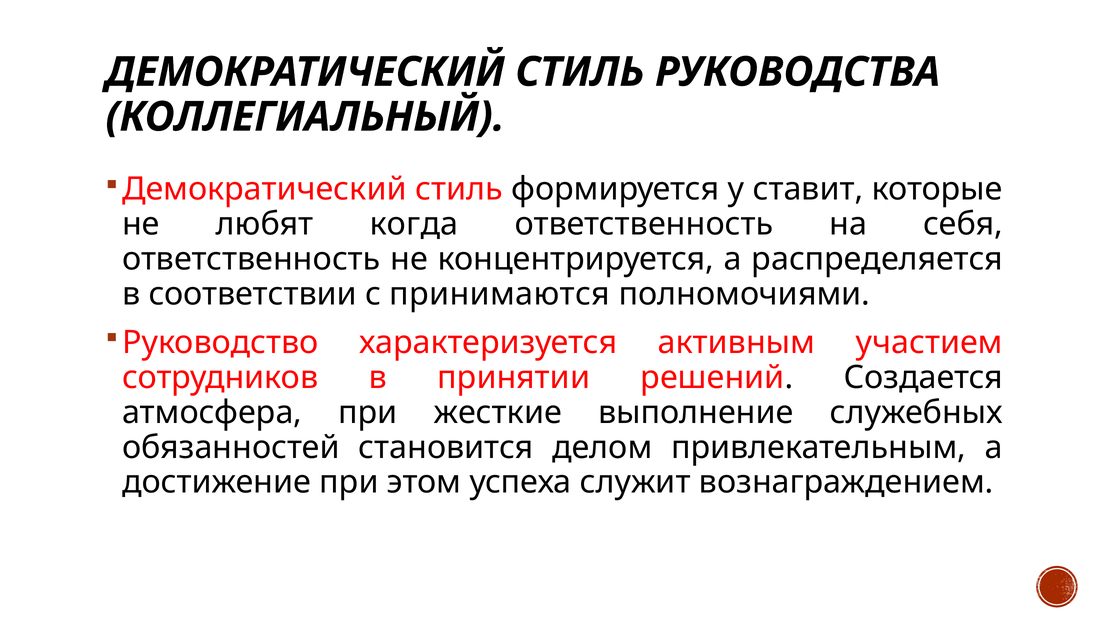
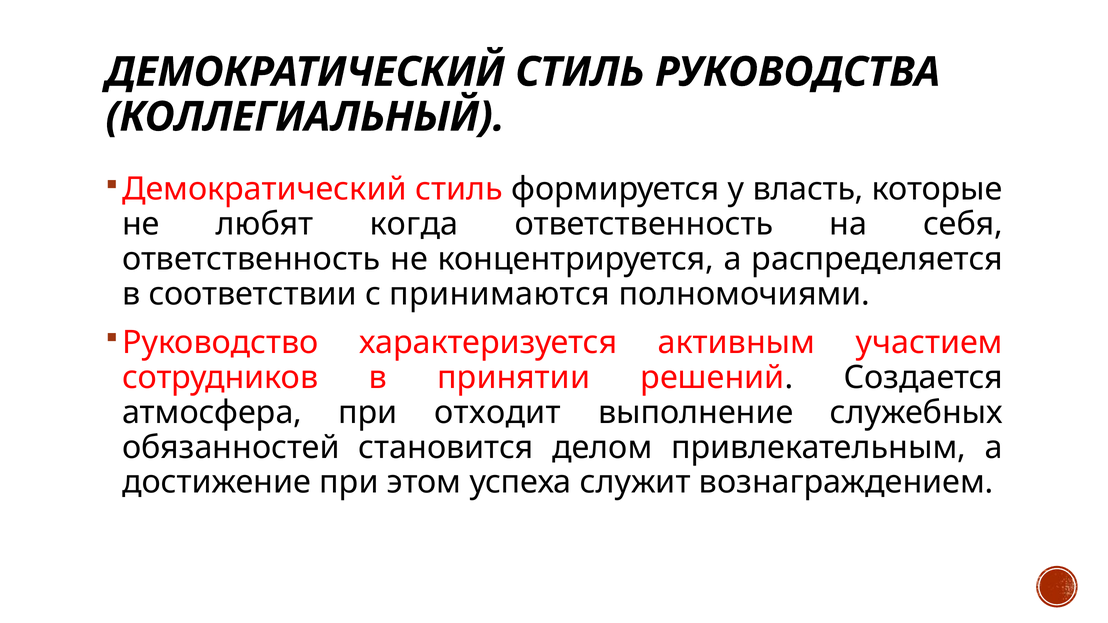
ставит: ставит -> власть (808, 189)
жесткие: жесткие -> отходит (498, 413)
